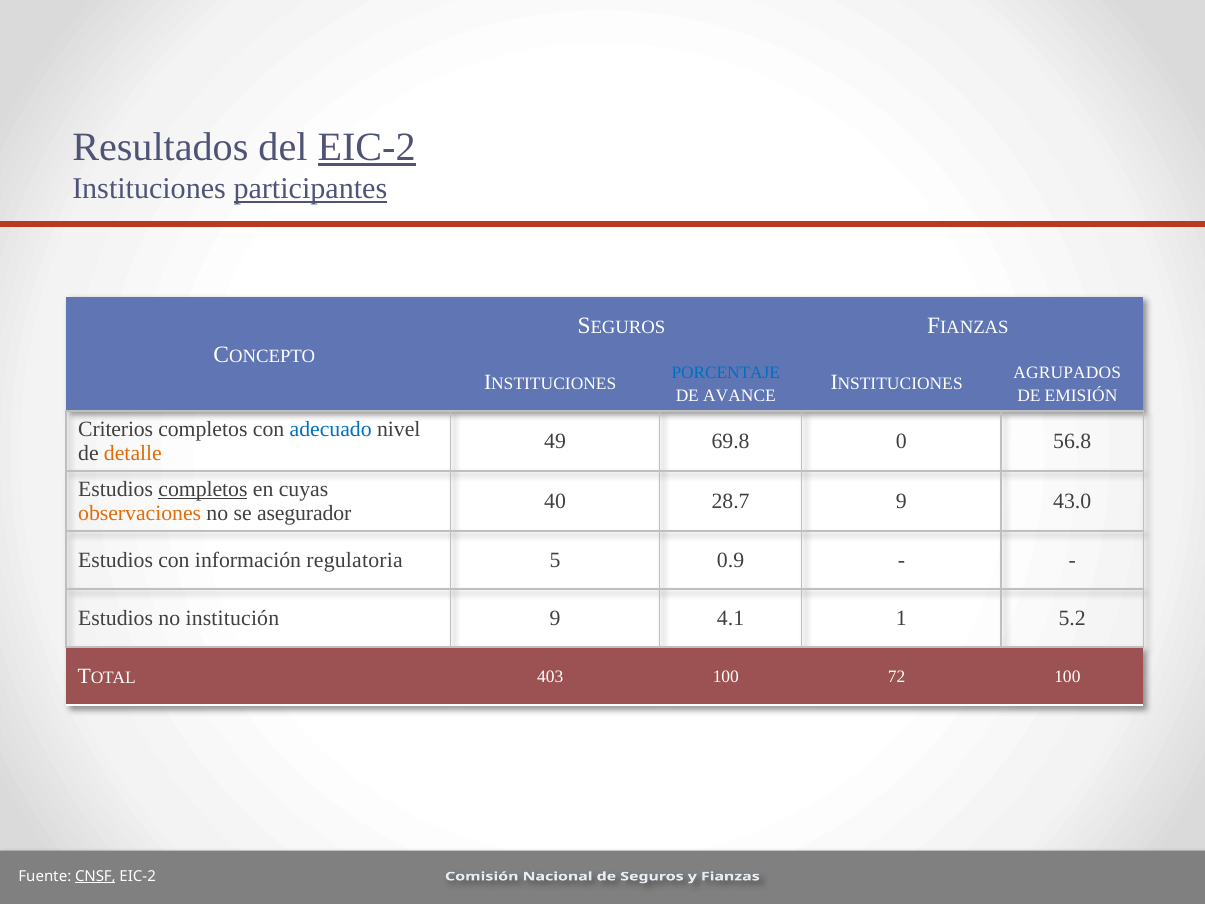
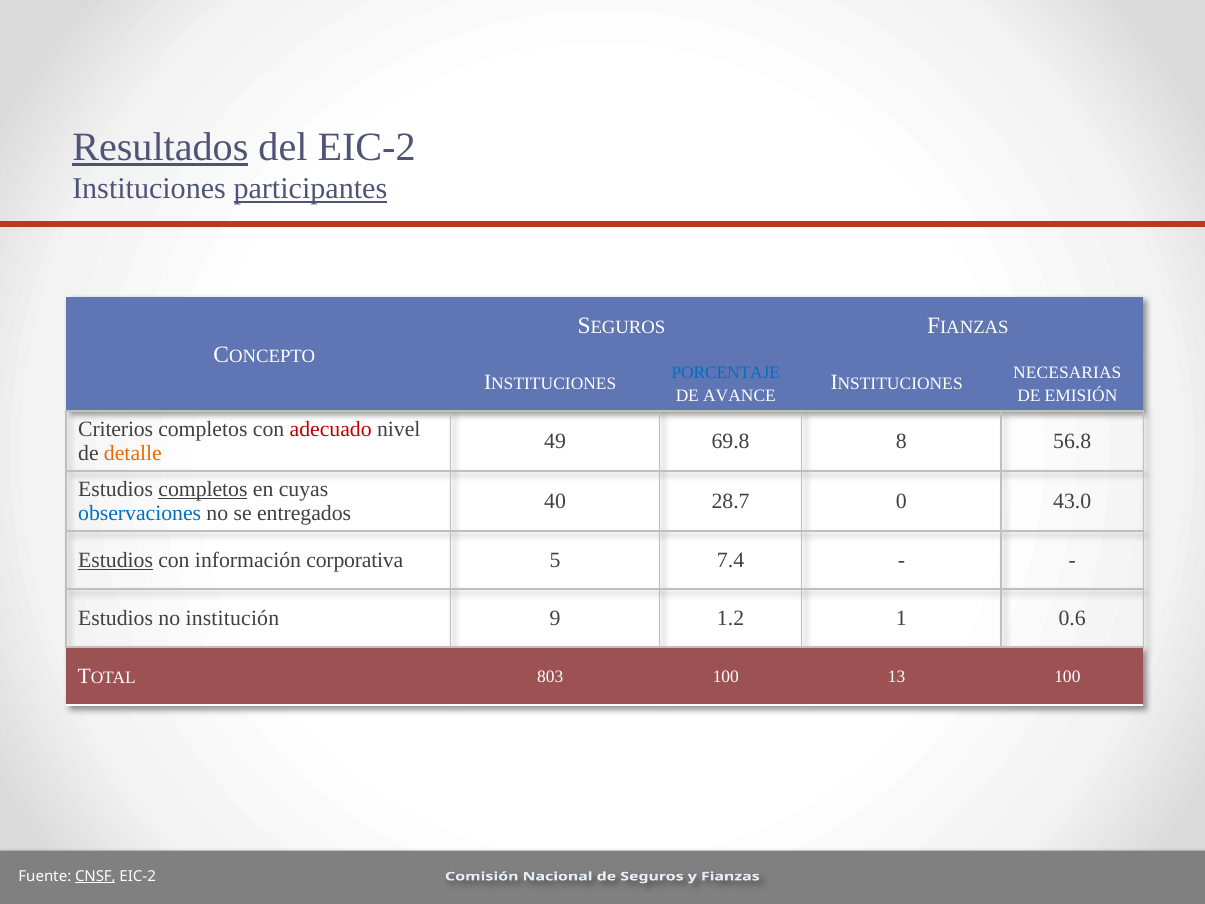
Resultados underline: none -> present (160, 147)
EIC-2 underline: present -> none (367, 147)
AGRUPADOS: AGRUPADOS -> NECESARIAS (1067, 372)
adecuado colour: blue -> red (331, 429)
0: 0 -> 8 (901, 441)
28.7 9: 9 -> 0 (901, 501)
observaciones colour: orange -> blue (140, 513)
asegurador: asegurador -> entregados (304, 513)
Estudios underline: none -> present (116, 560)
regulatoria: regulatoria -> corporativa (355, 560)
0.9: 0.9 -> 7.4 (731, 560)
4.1: 4.1 -> 1.2 (731, 618)
5.2: 5.2 -> 0.6 (1072, 618)
403: 403 -> 803 (550, 677)
72: 72 -> 13 (897, 677)
